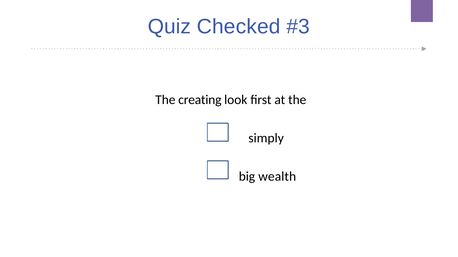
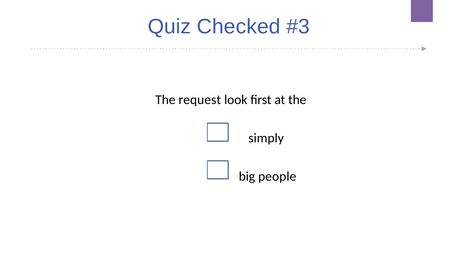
creating: creating -> request (200, 100)
wealth: wealth -> people (277, 177)
